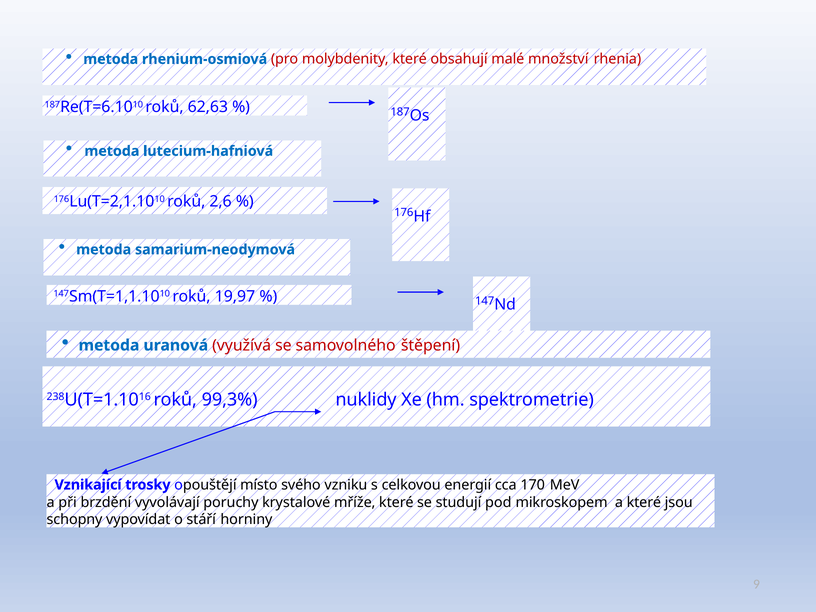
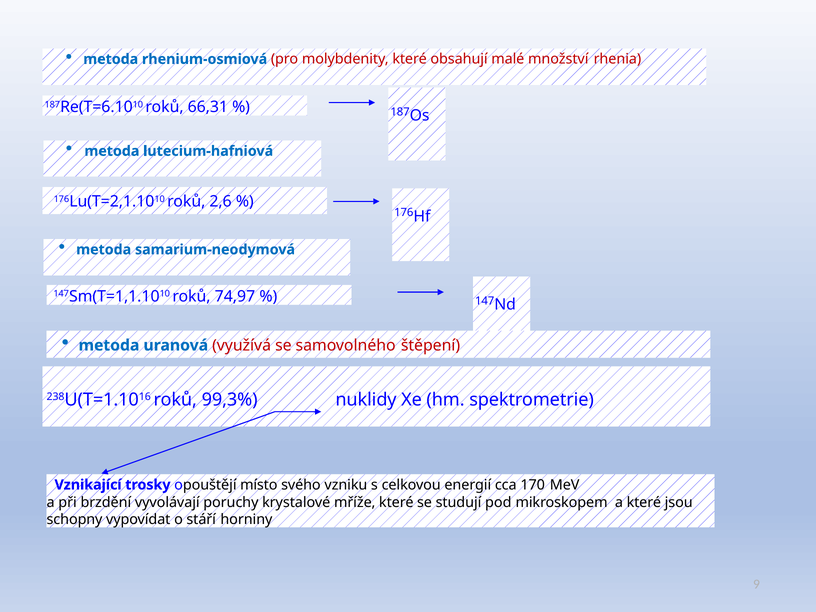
62,63: 62,63 -> 66,31 (208, 107)
19,97: 19,97 -> 74,97 (235, 296)
